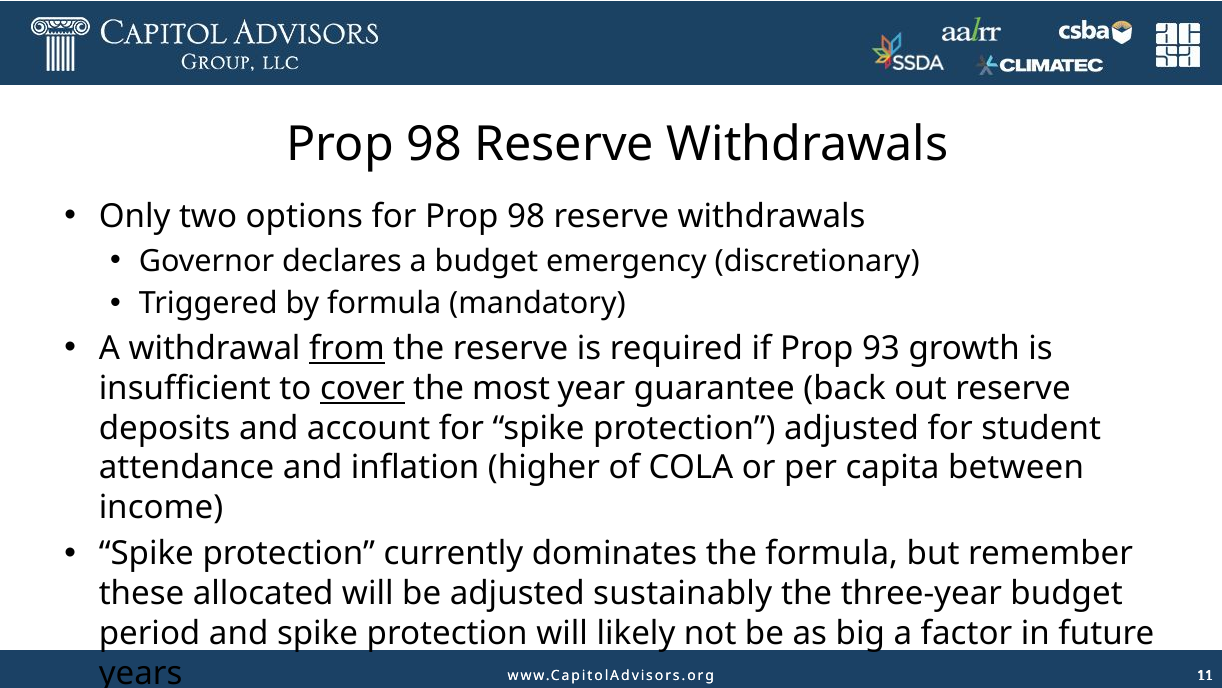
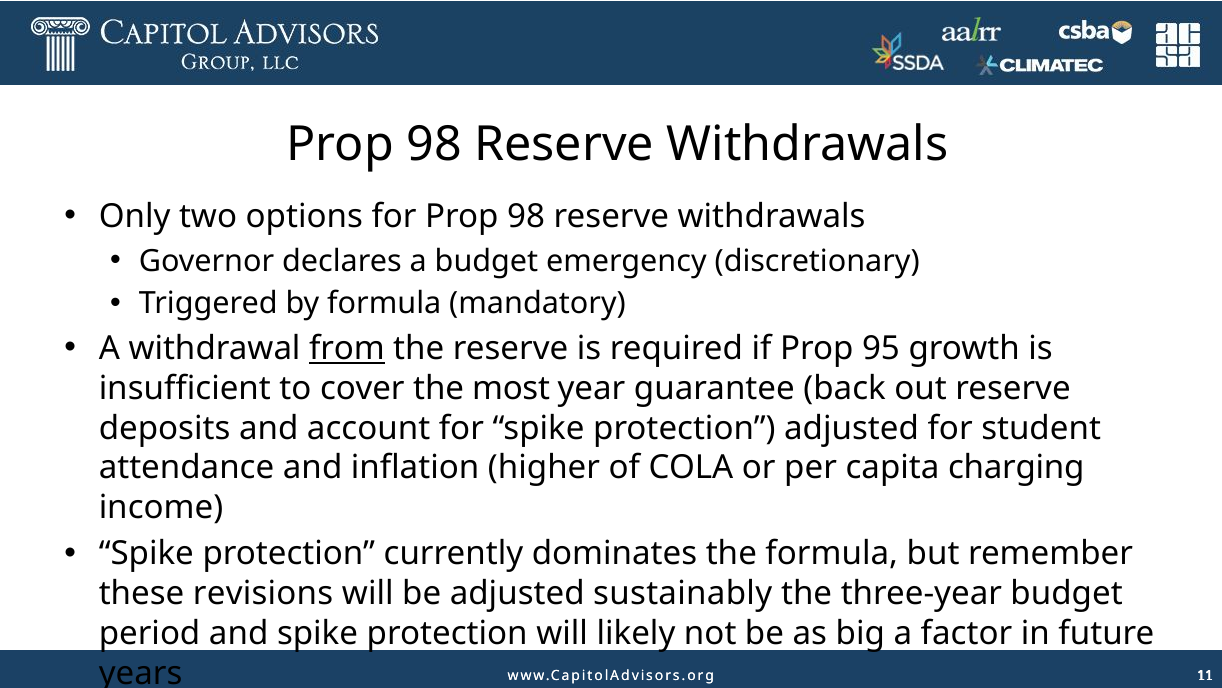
93: 93 -> 95 (881, 348)
cover underline: present -> none (362, 388)
between: between -> charging (1016, 468)
allocated: allocated -> revisions (263, 593)
